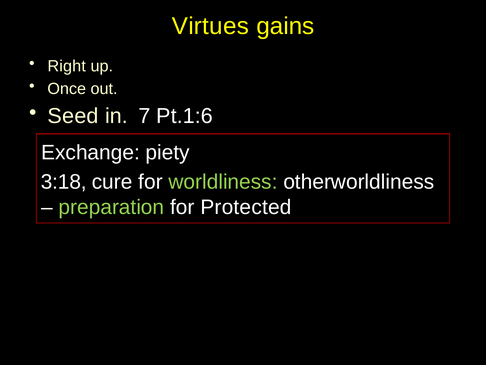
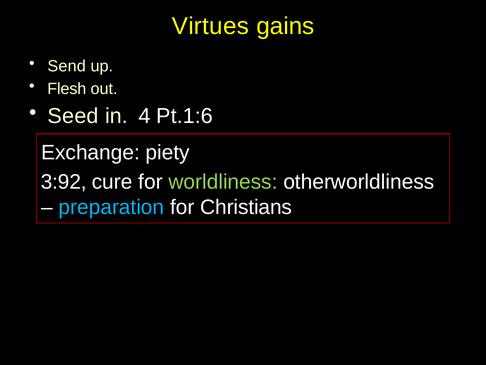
Right: Right -> Send (67, 66)
Once: Once -> Flesh (67, 89)
7: 7 -> 4 (144, 116)
3:18: 3:18 -> 3:92 (64, 182)
preparation colour: light green -> light blue (111, 207)
Protected: Protected -> Christians (246, 207)
